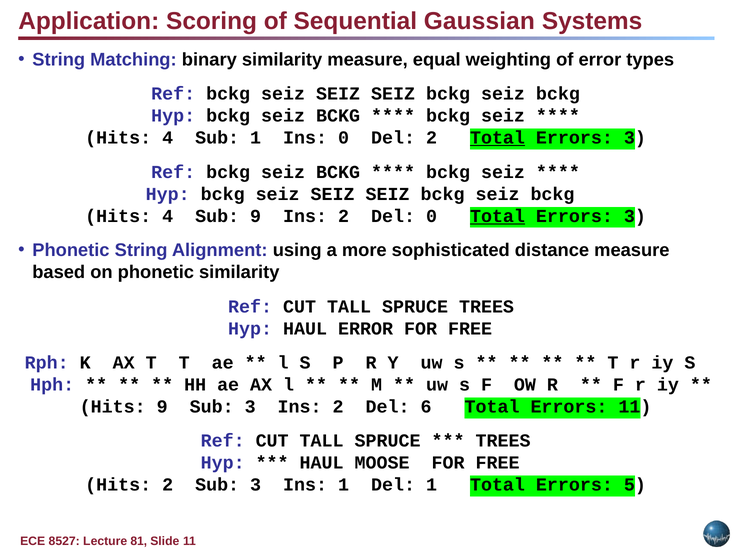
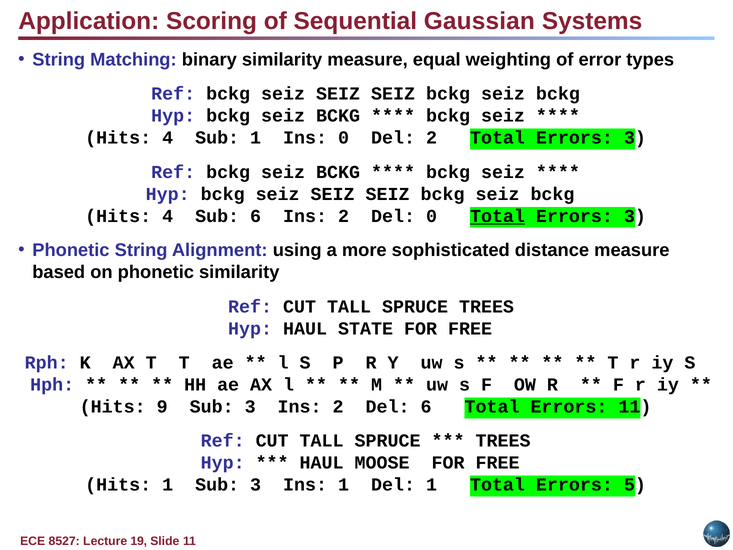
Total underline: present -> none (498, 138)
Sub 9: 9 -> 6 (256, 216)
HAUL ERROR: ERROR -> STATE (366, 328)
Hits 2: 2 -> 1 (168, 485)
81: 81 -> 19 (139, 541)
